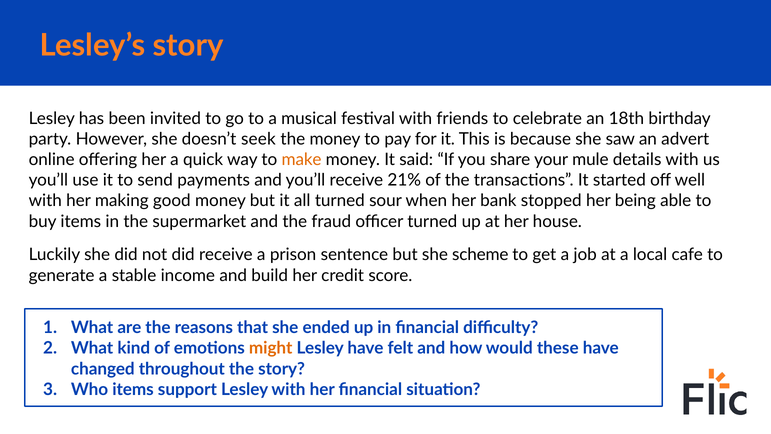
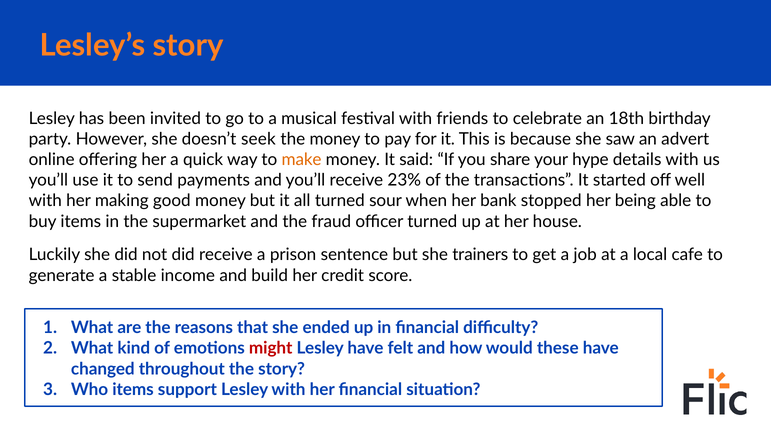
mule: mule -> hype (590, 160)
21%: 21% -> 23% (404, 180)
scheme: scheme -> trainers (480, 255)
might colour: orange -> red (271, 348)
